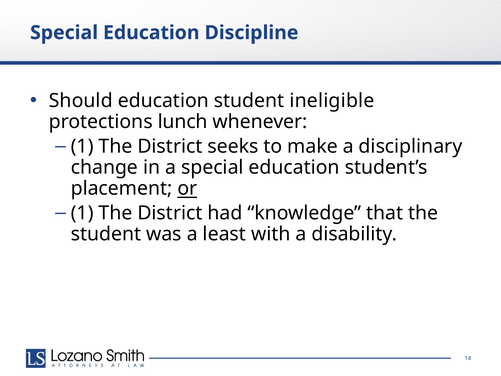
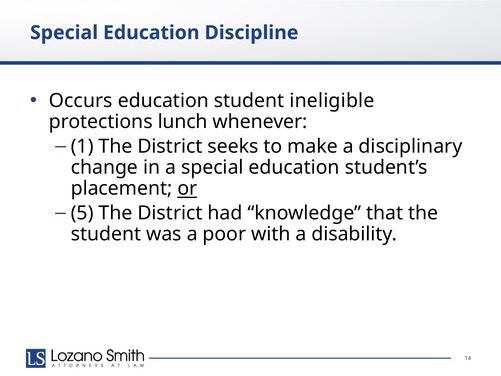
Should: Should -> Occurs (81, 101)
1: 1 -> 5 (82, 213)
least: least -> poor (224, 234)
